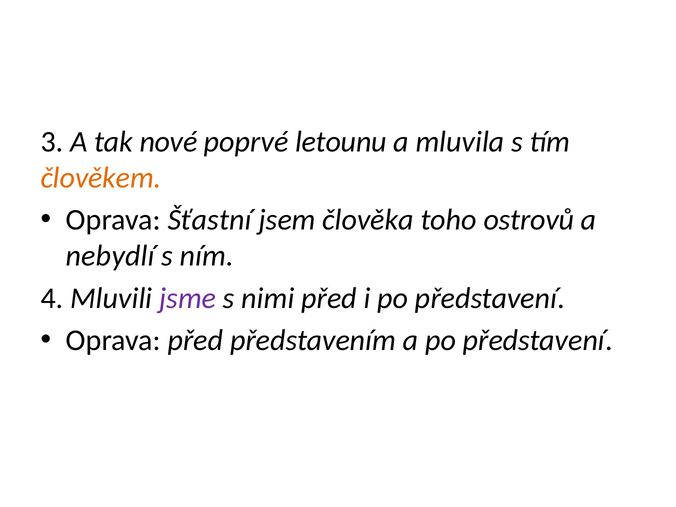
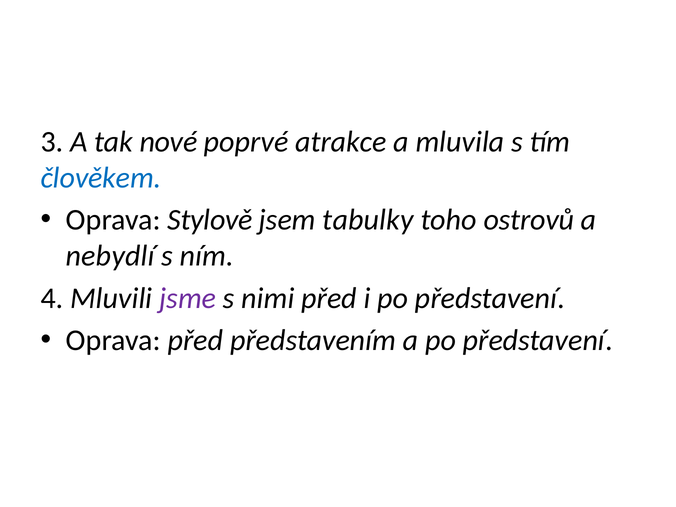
letounu: letounu -> atrakce (341, 142)
člověkem colour: orange -> blue (101, 178)
Šťastní: Šťastní -> Stylově (210, 220)
člověka: člověka -> tabulky (368, 220)
